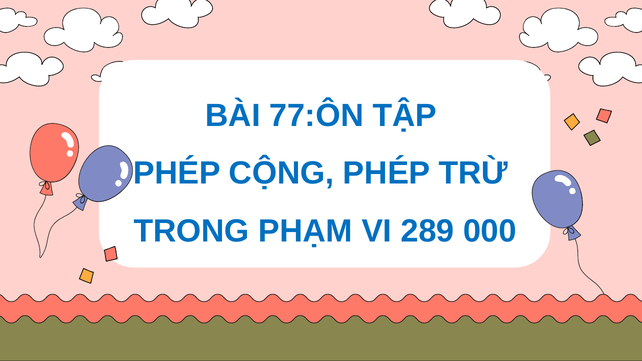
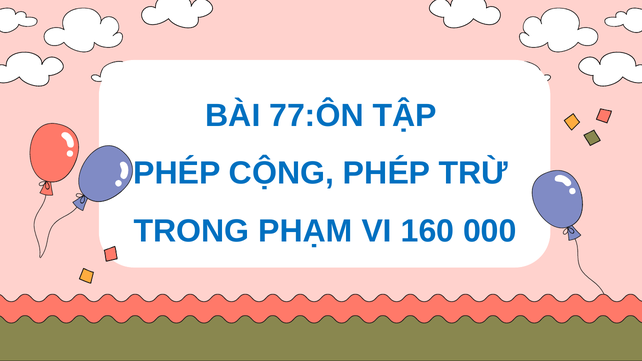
289: 289 -> 160 (428, 231)
